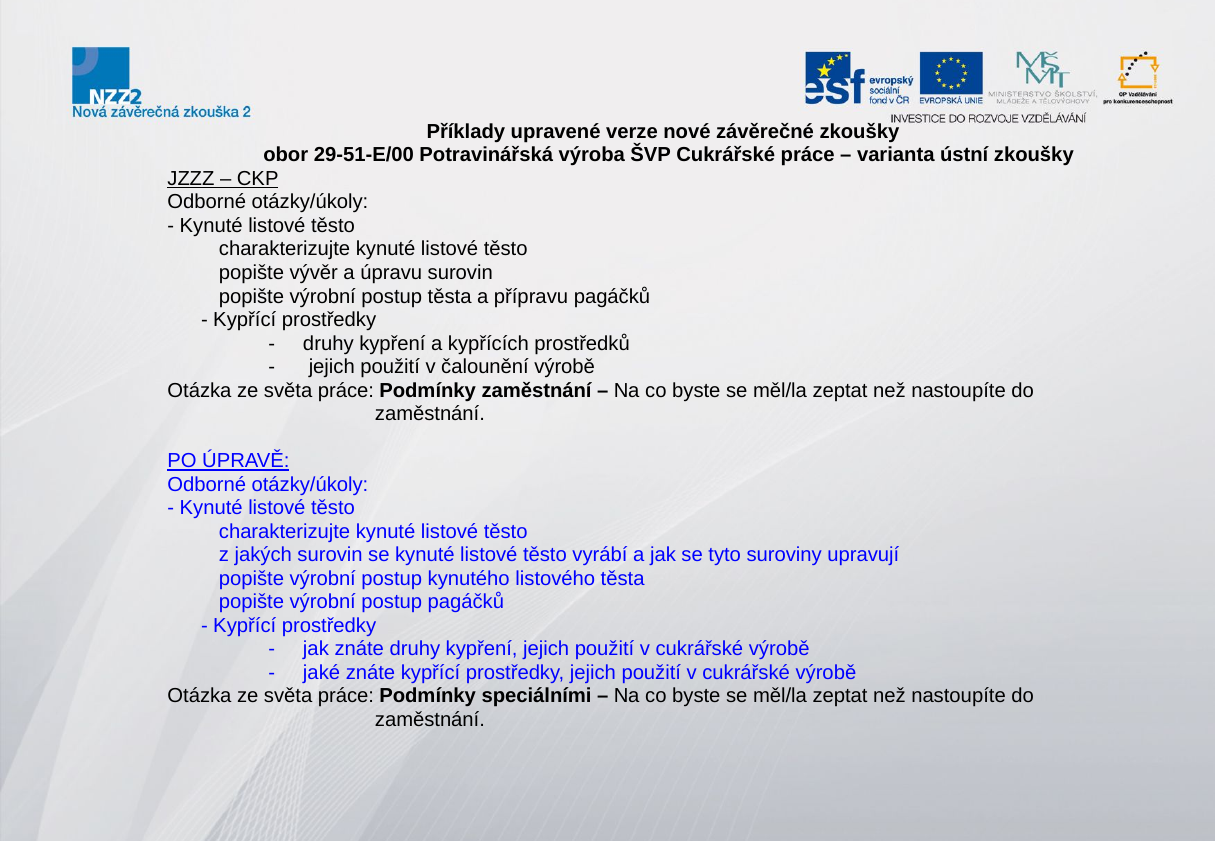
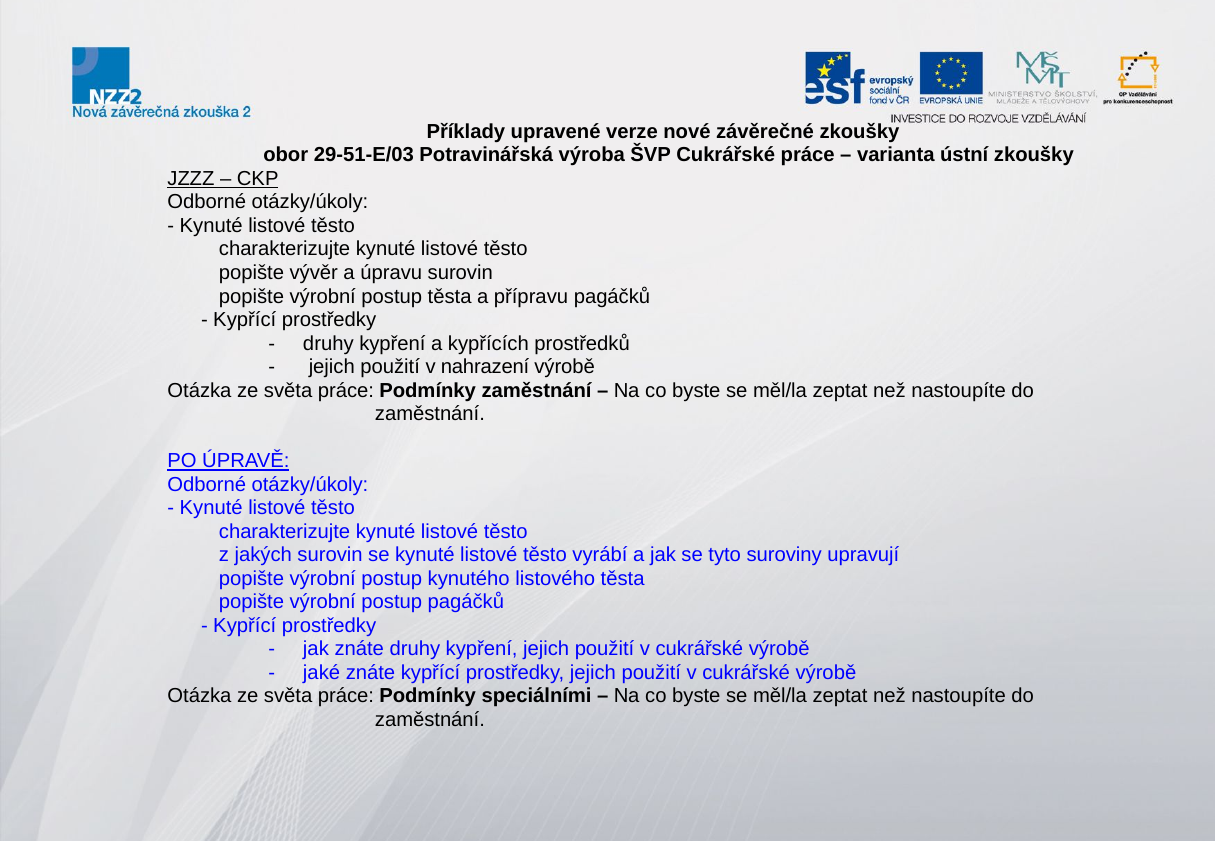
29-51-E/00: 29-51-E/00 -> 29-51-E/03 (364, 155)
čalounění: čalounění -> nahrazení (485, 367)
